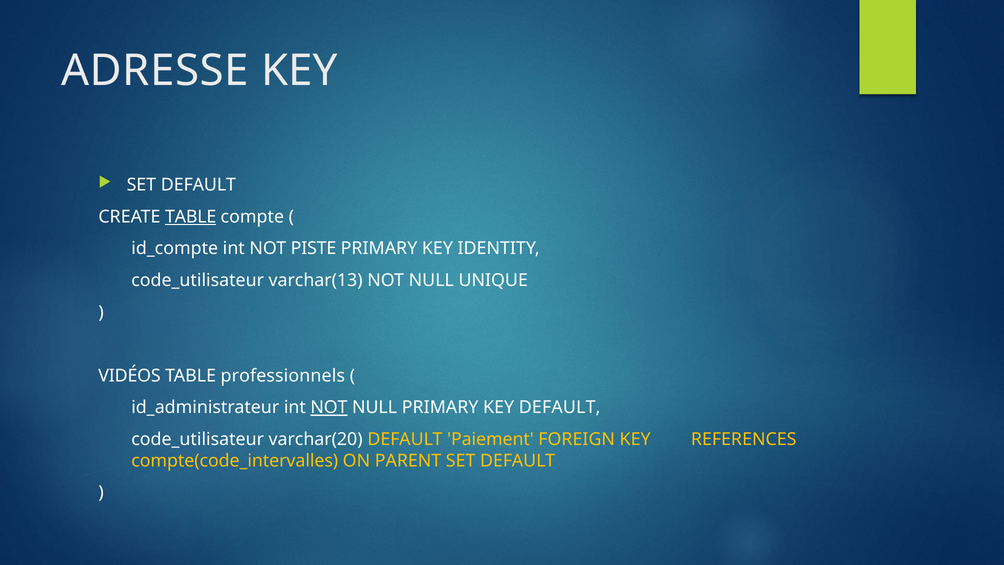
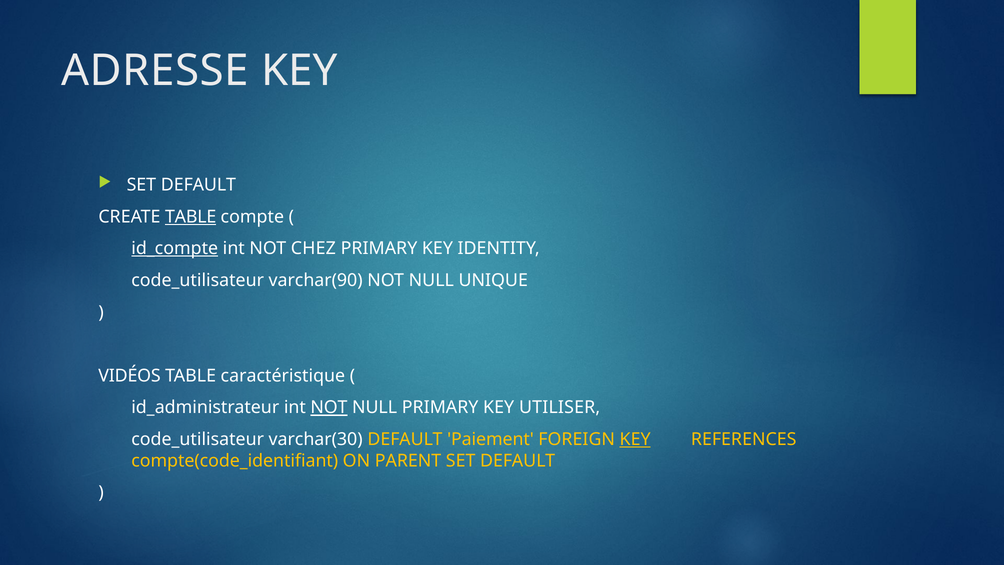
id_compte underline: none -> present (175, 248)
PISTE: PISTE -> CHEZ (313, 248)
varchar(13: varchar(13 -> varchar(90 (316, 280)
professionnels: professionnels -> caractéristique (283, 376)
KEY DEFAULT: DEFAULT -> UTILISER (560, 407)
varchar(20: varchar(20 -> varchar(30 (316, 439)
KEY underline: none -> present (635, 439)
compte(code_intervalles: compte(code_intervalles -> compte(code_identifiant (235, 461)
